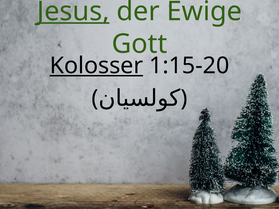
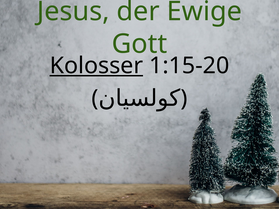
Jesus underline: present -> none (73, 11)
